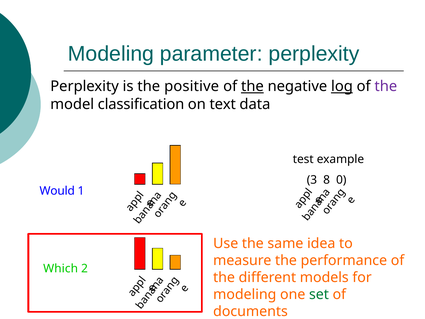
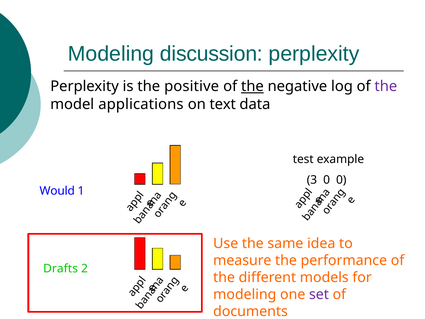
parameter: parameter -> discussion (211, 54)
log underline: present -> none (342, 86)
classification: classification -> applications (141, 104)
3 8: 8 -> 0 (327, 180)
Which: Which -> Drafts (61, 269)
set colour: green -> purple (319, 294)
